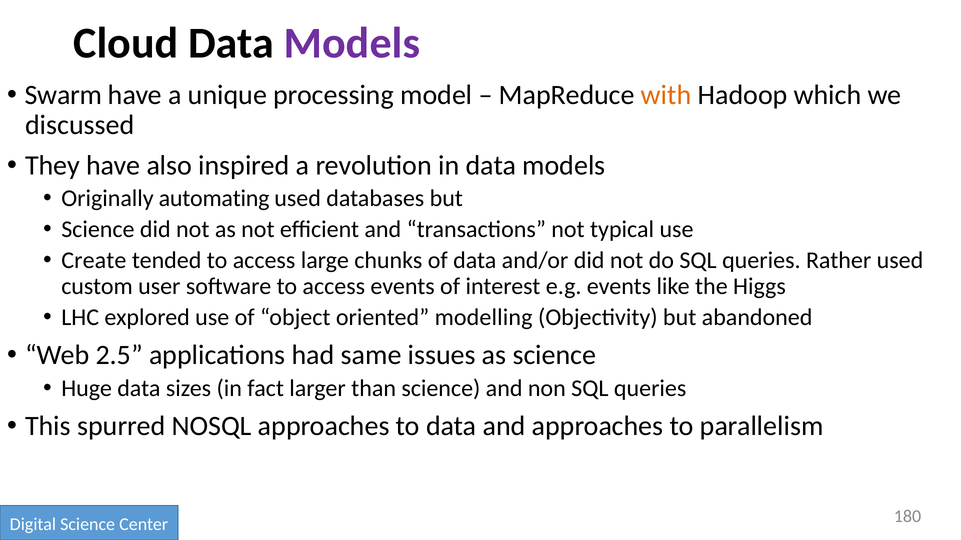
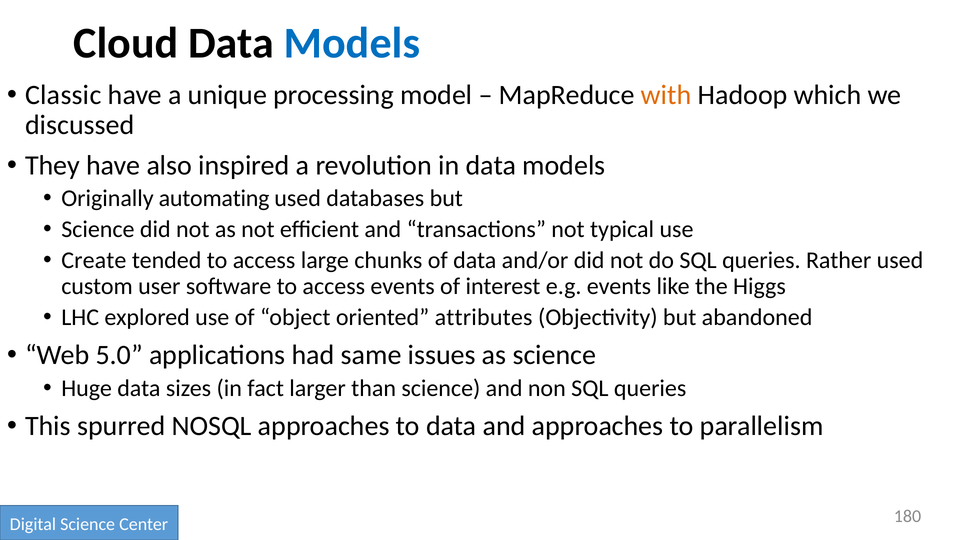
Models colour: purple -> blue (352, 43)
Swarm: Swarm -> Classic (63, 95)
modelling: modelling -> attributes (484, 317)
2.5: 2.5 -> 5.0 (119, 355)
